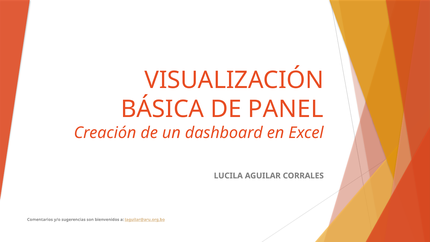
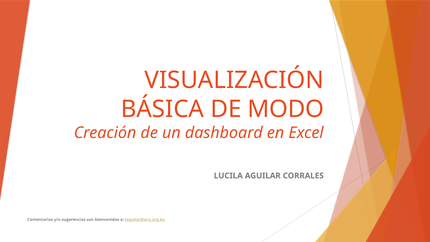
PANEL: PANEL -> MODO (286, 109)
